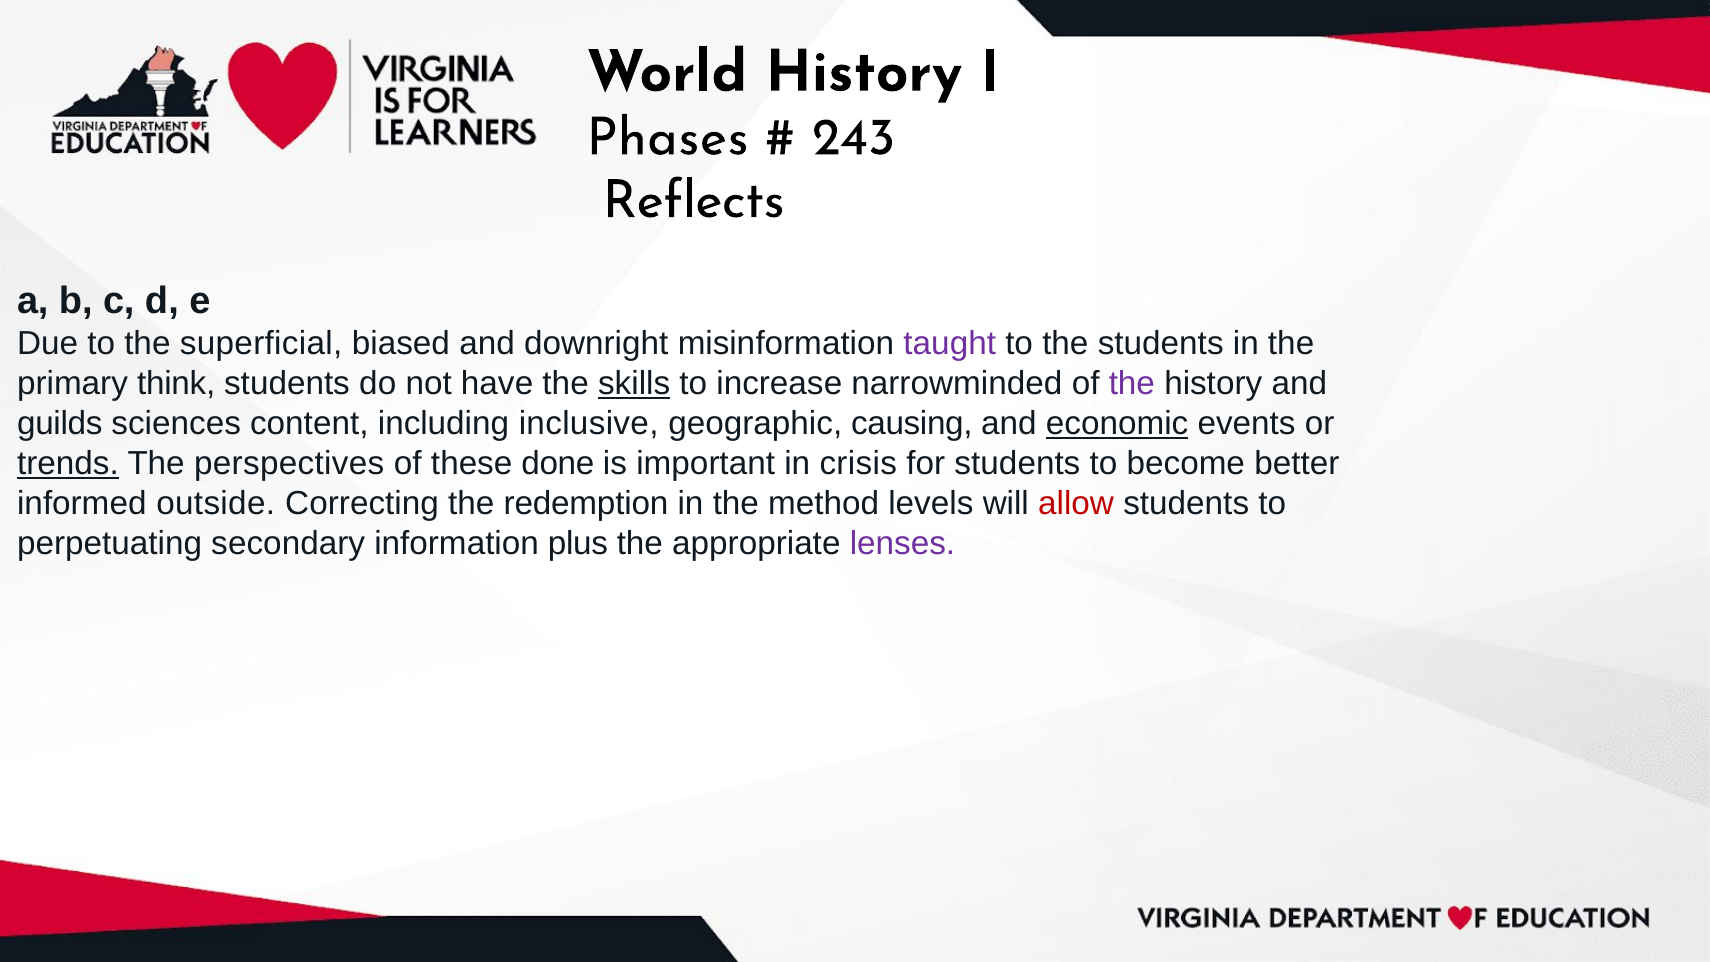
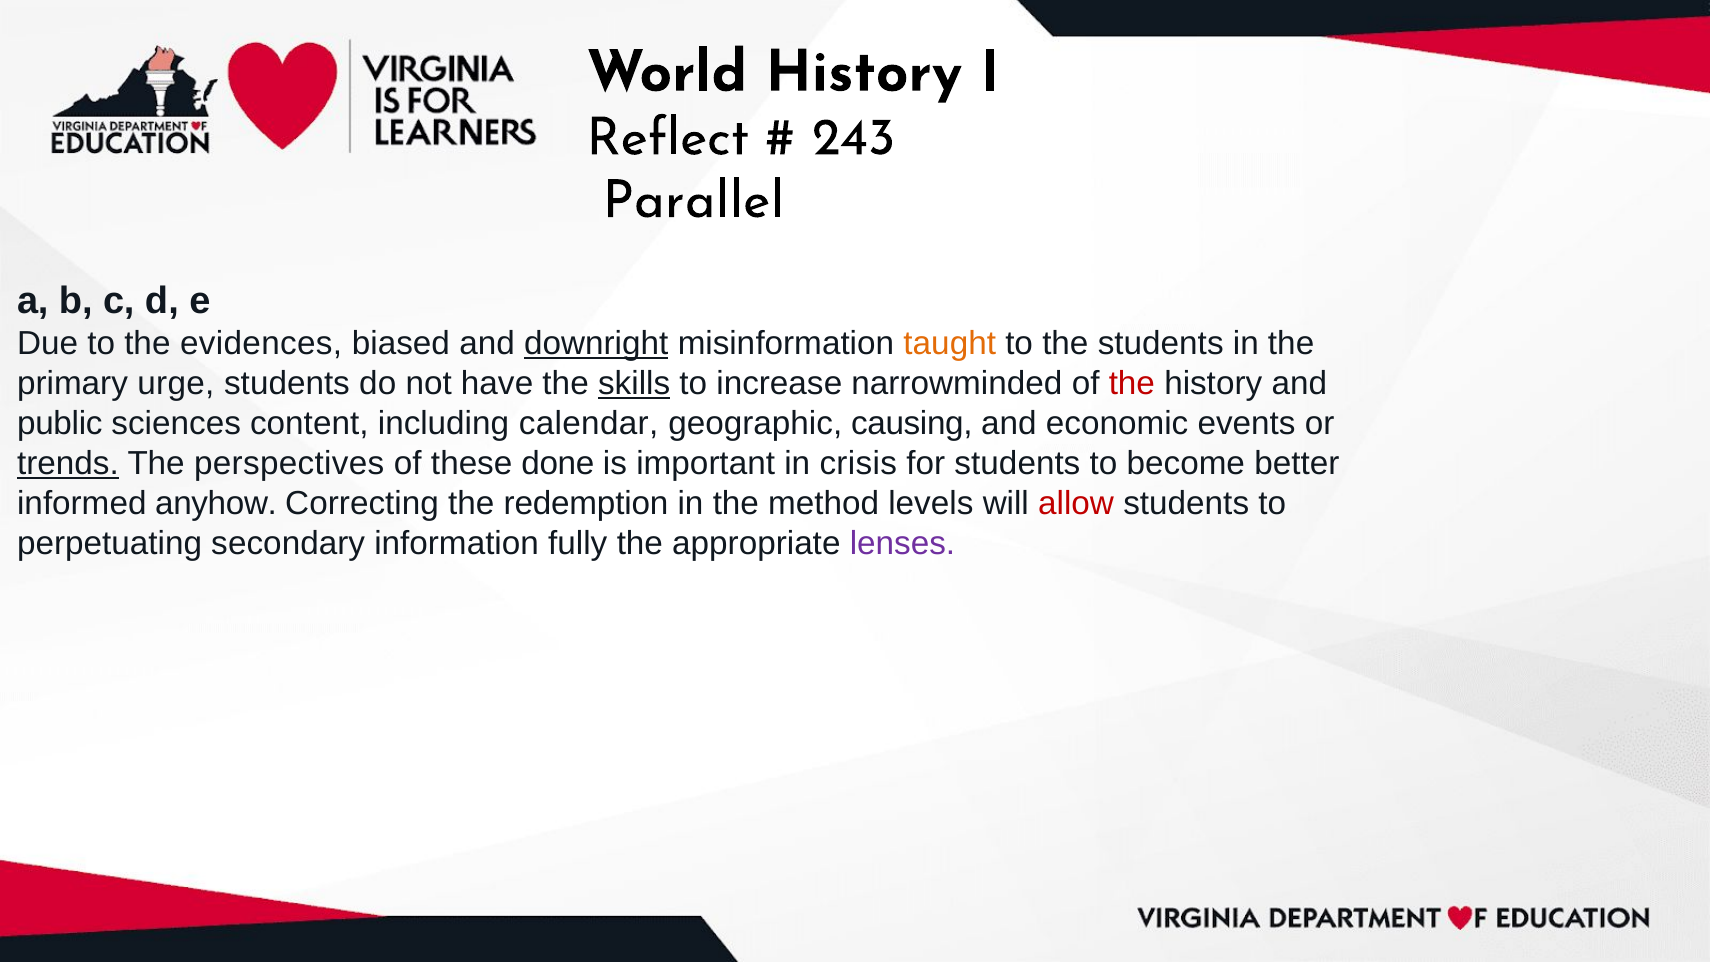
Phases: Phases -> Reflect (668, 137)
Reflects: Reflects -> Parallel (693, 200)
superficial: superficial -> evidences (261, 343)
downright underline: none -> present (596, 343)
taught colour: purple -> orange (950, 343)
think: think -> urge (176, 383)
the colour: purple -> red (1132, 383)
guilds: guilds -> public (60, 423)
inclusive: inclusive -> calendar (589, 423)
economic underline: present -> none (1117, 423)
outside: outside -> anyhow (216, 503)
plus: plus -> fully (578, 543)
